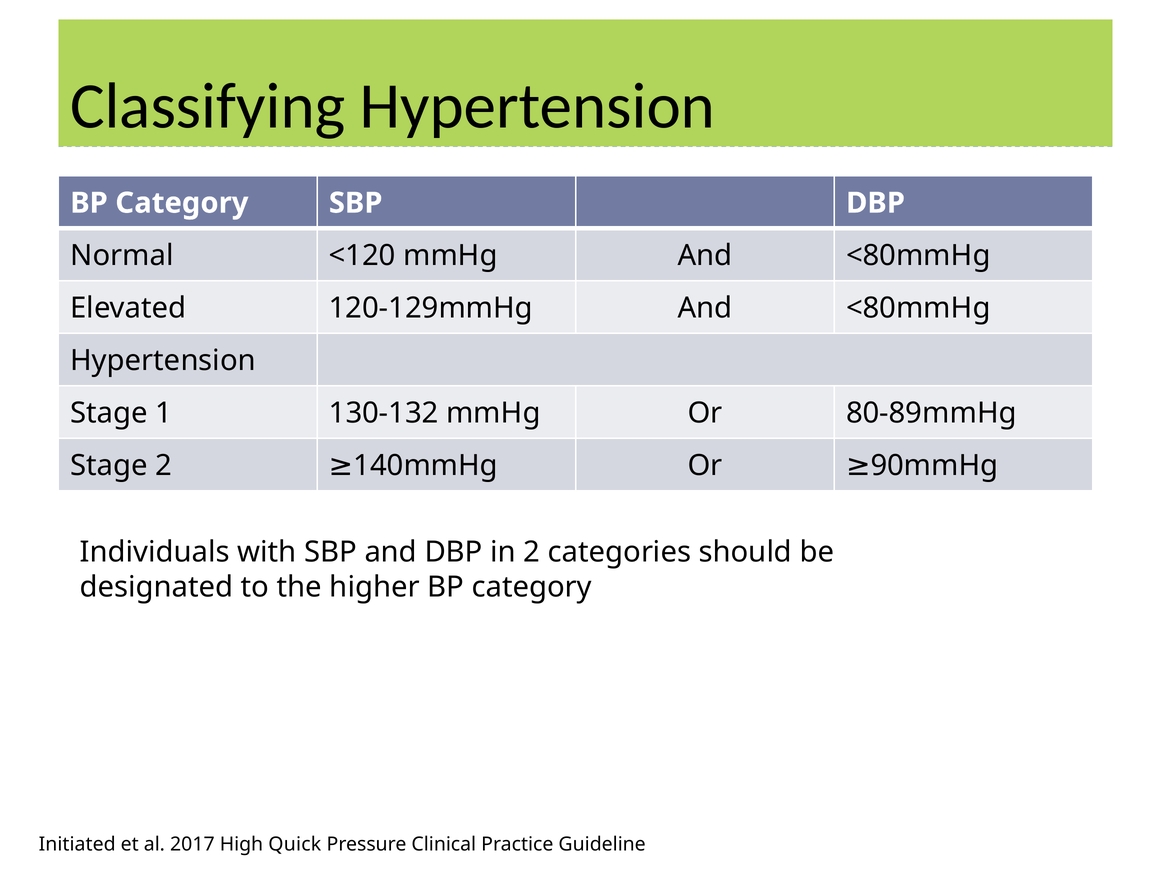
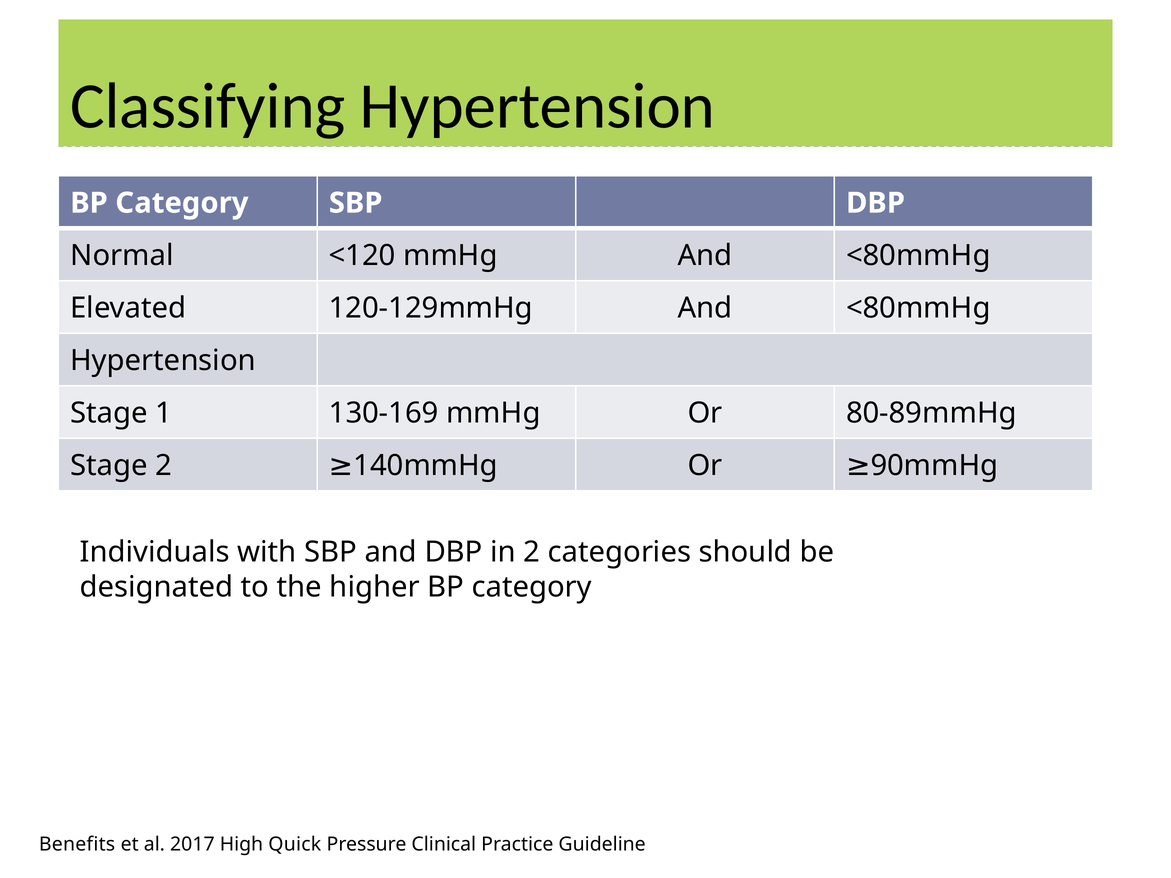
130-132: 130-132 -> 130-169 (384, 413)
Initiated: Initiated -> Benefits (77, 845)
